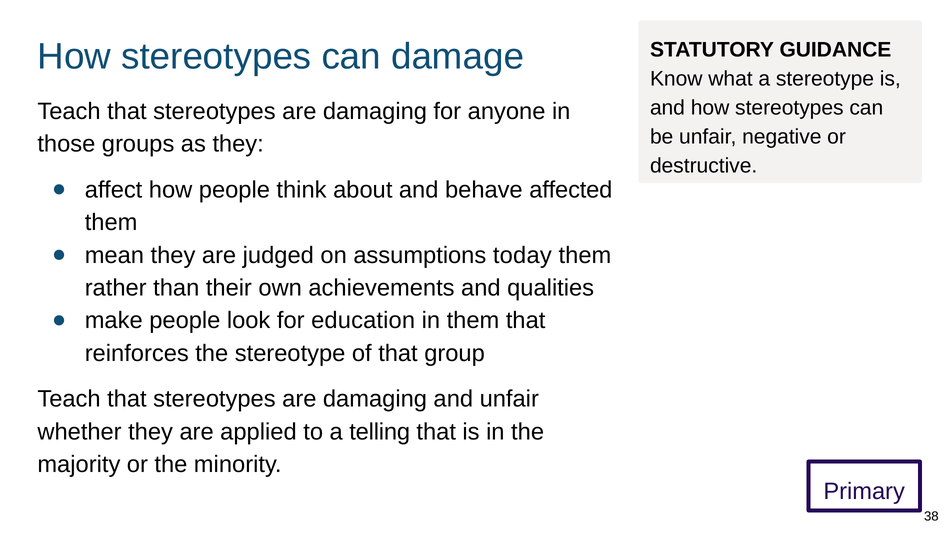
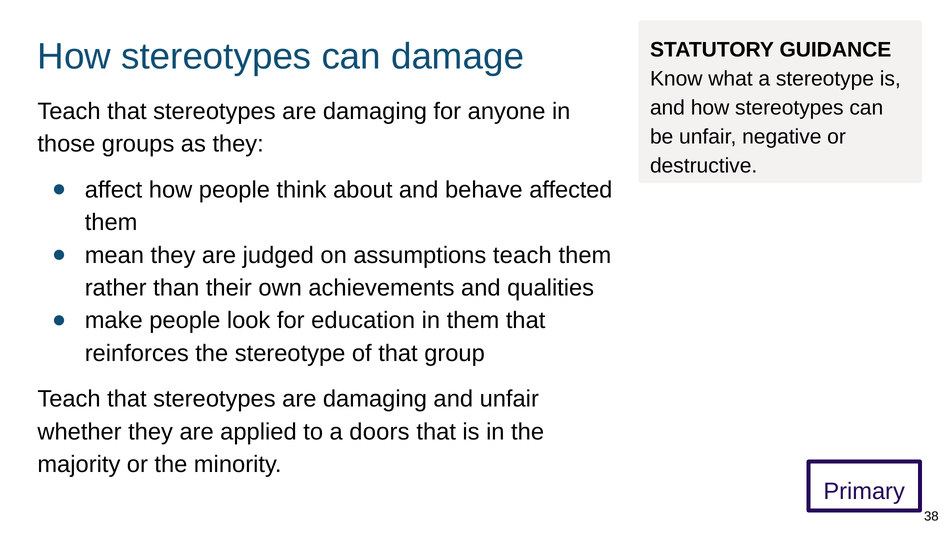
assumptions today: today -> teach (522, 255)
telling: telling -> doors (379, 432)
